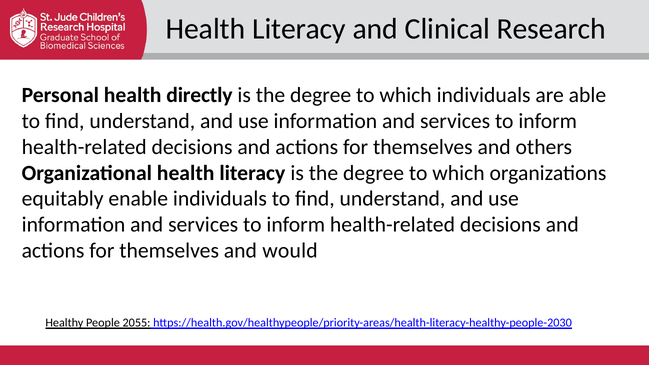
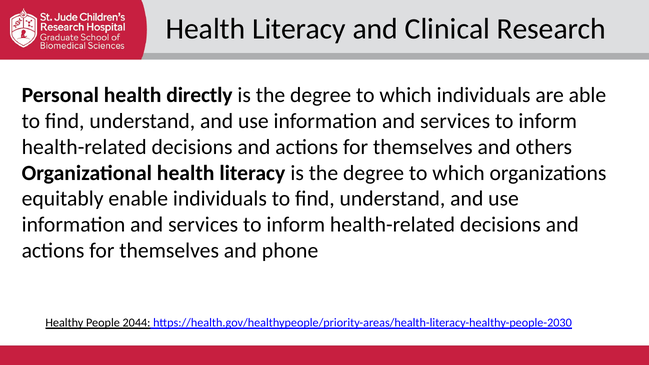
would: would -> phone (290, 251)
2055: 2055 -> 2044 (137, 323)
